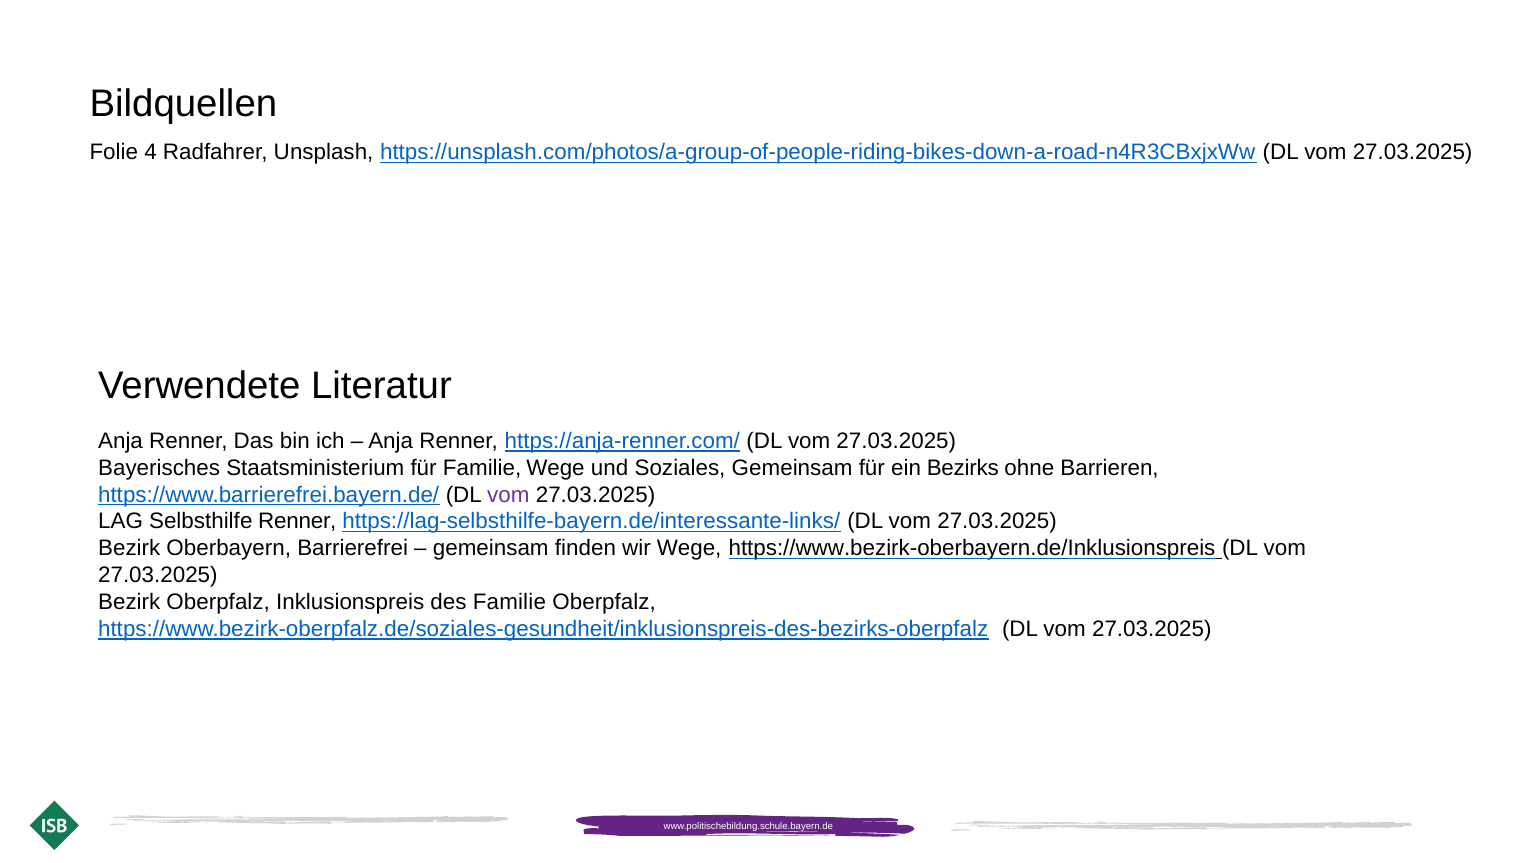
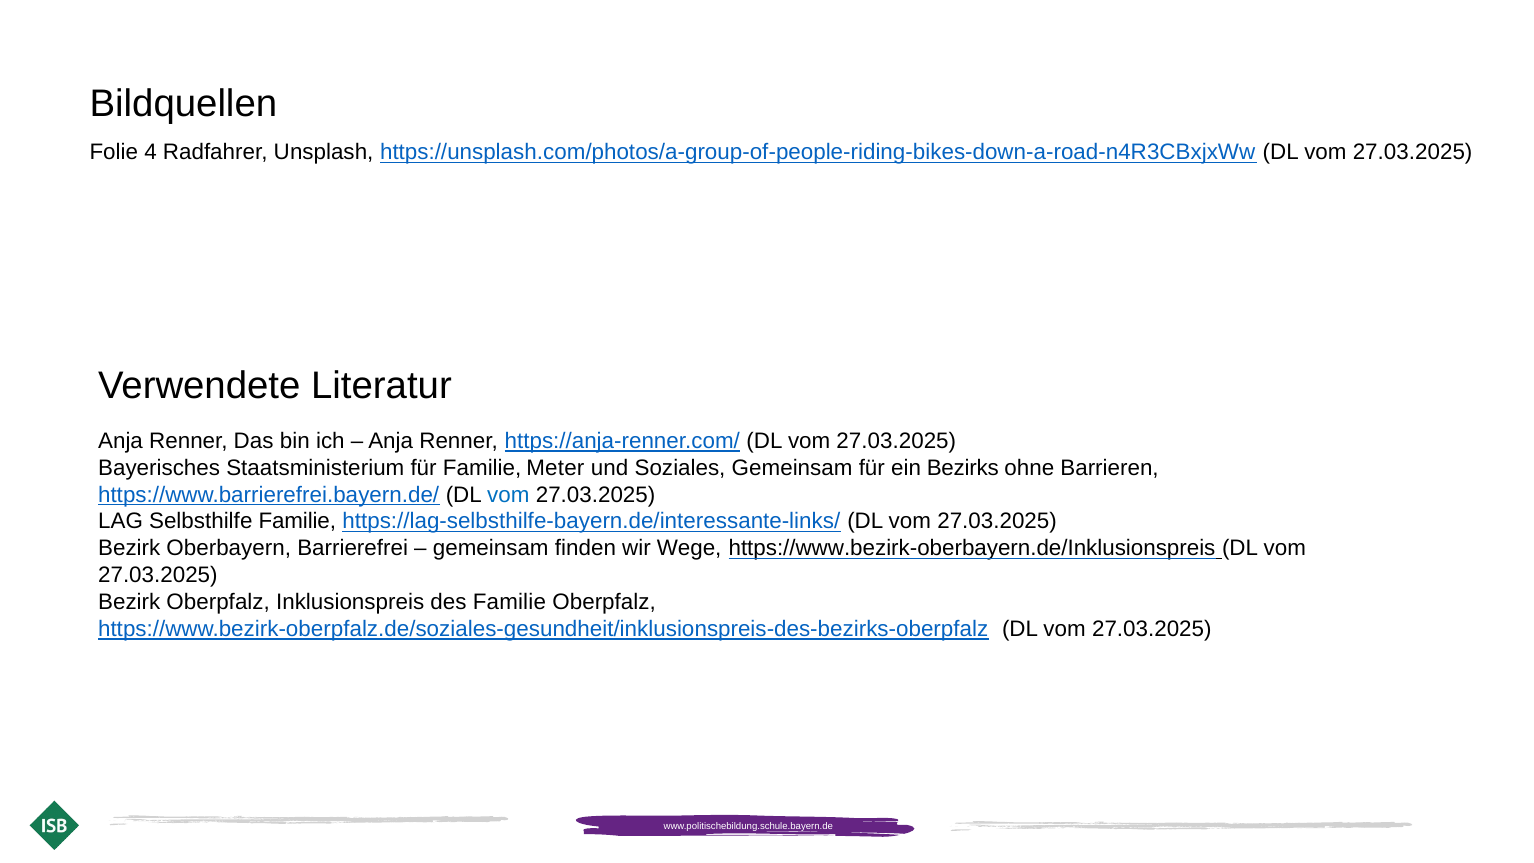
Familie Wege: Wege -> Meter (555, 468)
vom colour: purple -> blue (508, 495)
Selbsthilfe Renner: Renner -> Familie (297, 521)
